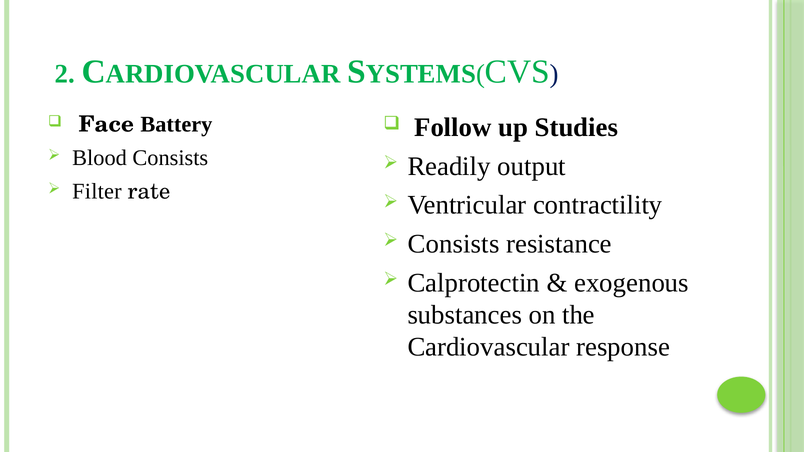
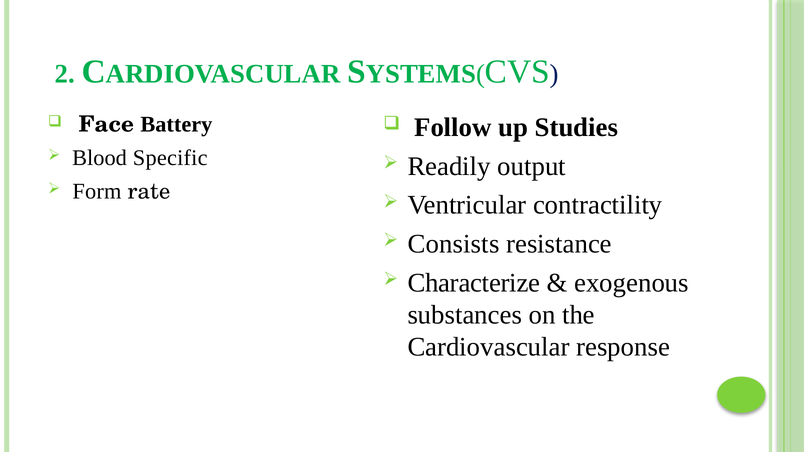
Blood Consists: Consists -> Specific (170, 158)
Filter: Filter -> Form (97, 192)
Calprotectin: Calprotectin -> Characterize (474, 283)
